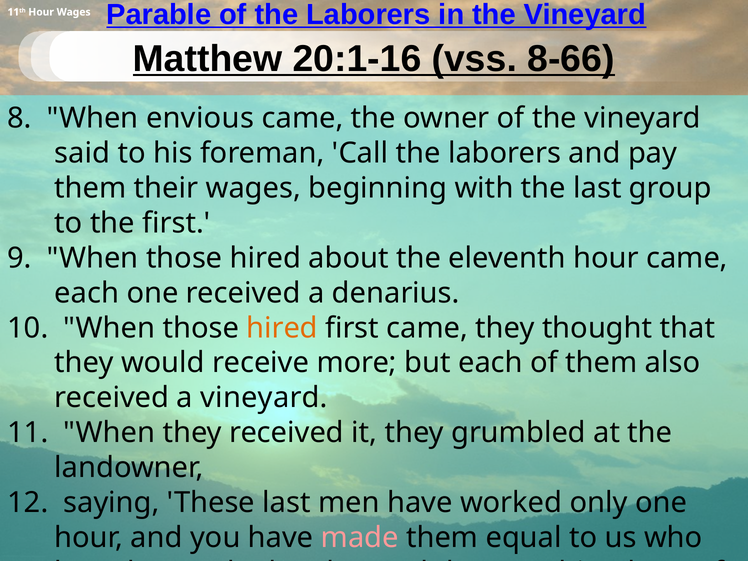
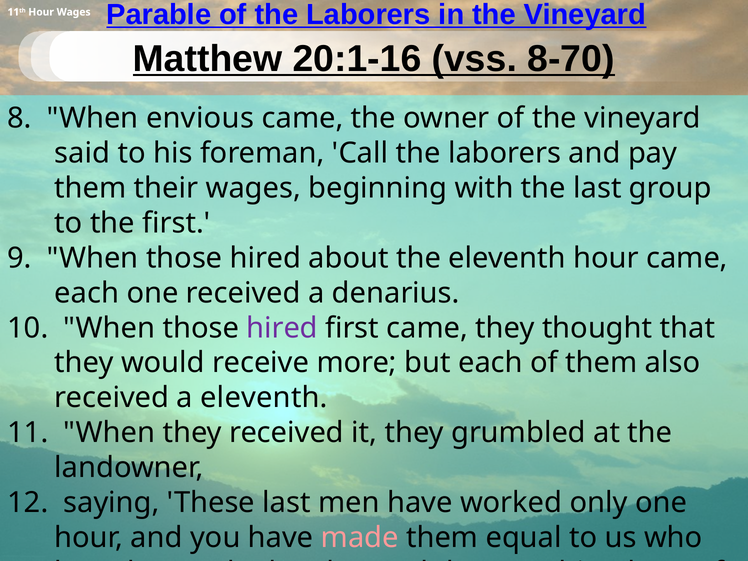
8-66: 8-66 -> 8-70 (571, 59)
hired colour: orange -> purple (282, 328)
a vineyard: vineyard -> eleventh (264, 398)
